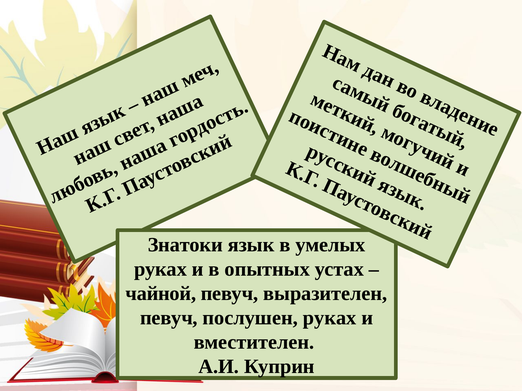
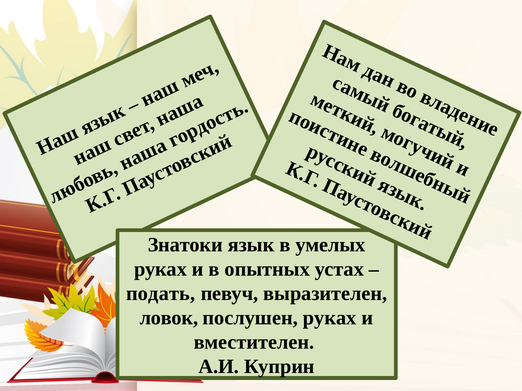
чайной: чайной -> подать (161, 294)
певуч: певуч -> ловок (169, 318)
